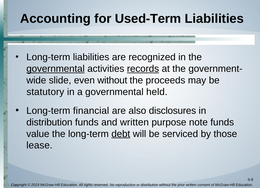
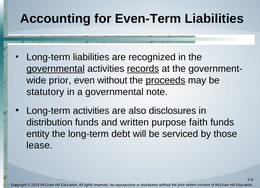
Used-Term: Used-Term -> Even-Term (148, 19)
slide: slide -> prior (60, 80)
proceeds underline: none -> present (166, 80)
held: held -> note (157, 92)
Long-term financial: financial -> activities (91, 111)
note: note -> faith (198, 122)
value: value -> entity (38, 134)
debt underline: present -> none (121, 134)
